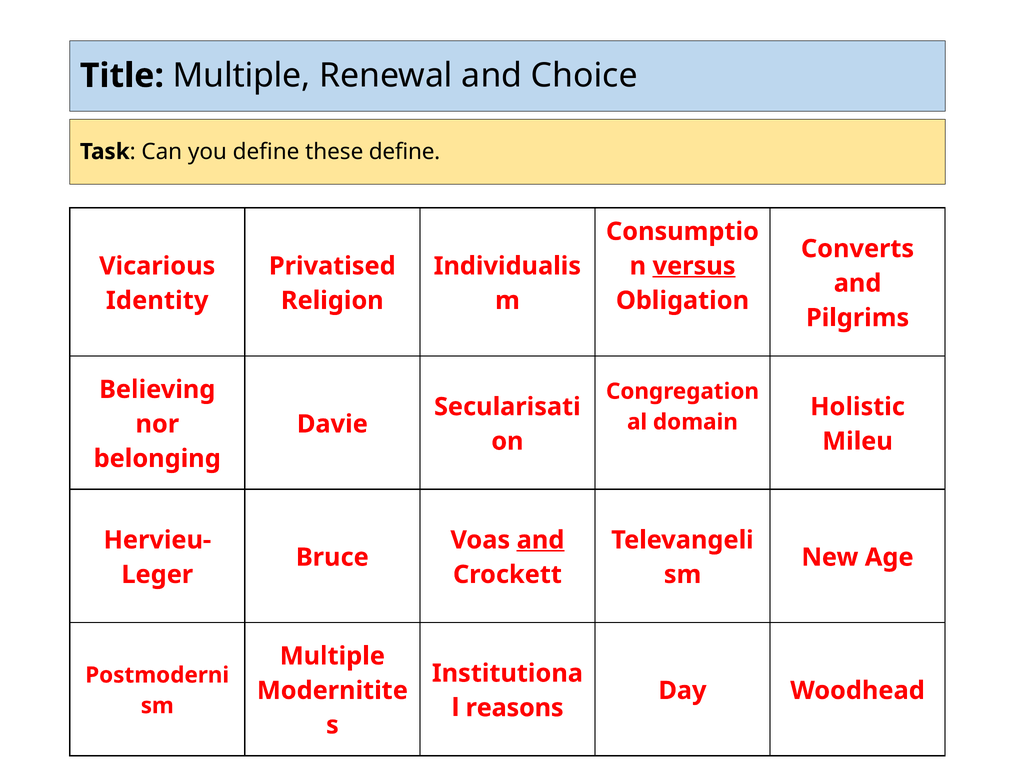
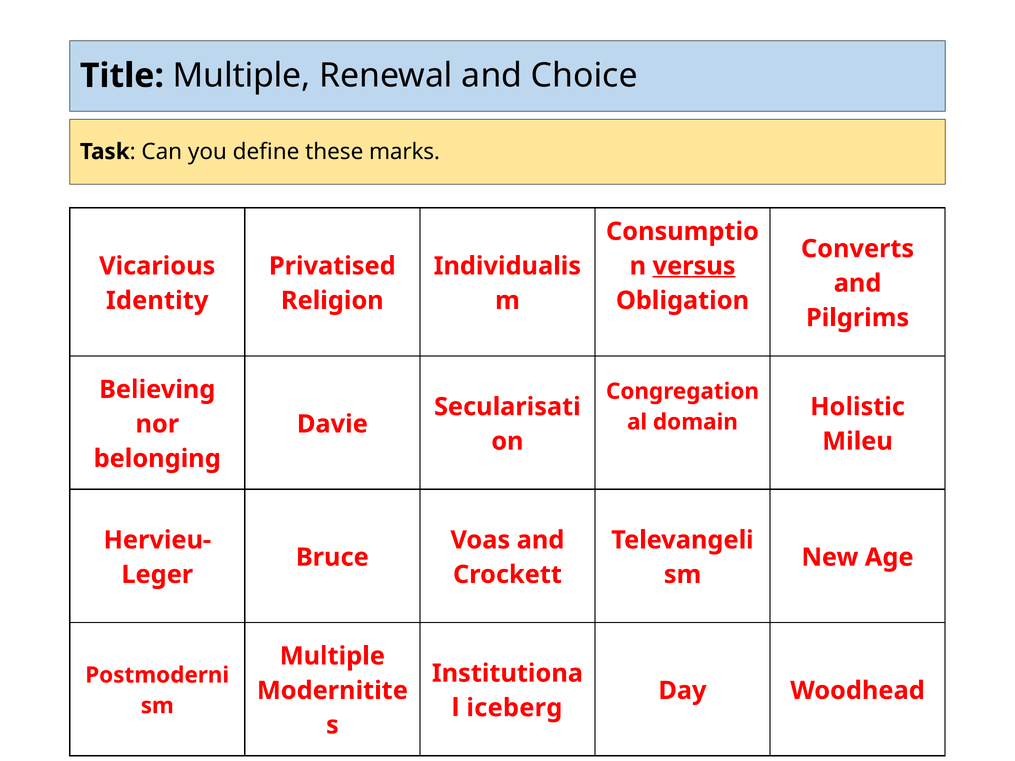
these define: define -> marks (405, 152)
and underline: present -> none (541, 540)
reasons: reasons -> iceberg (514, 708)
